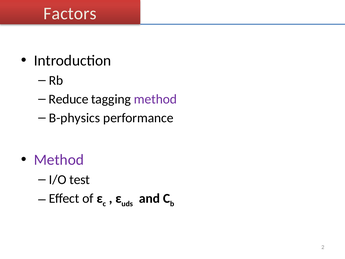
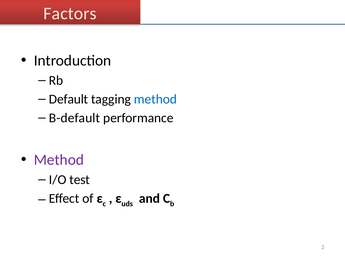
Reduce: Reduce -> Default (69, 99)
method colour: purple -> blue (155, 99)
B-physics: B-physics -> B-default (75, 118)
